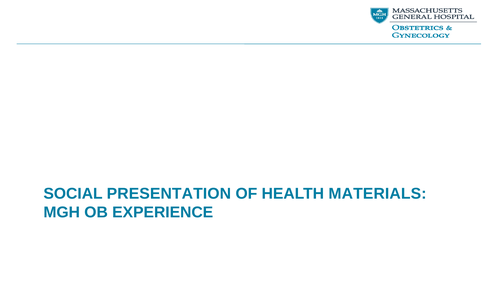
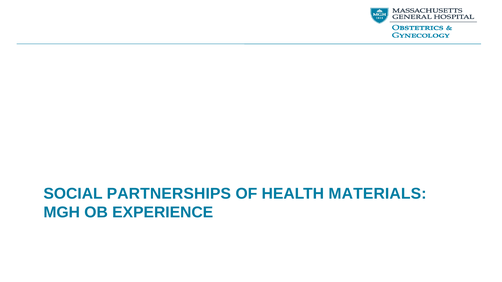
PRESENTATION: PRESENTATION -> PARTNERSHIPS (169, 194)
